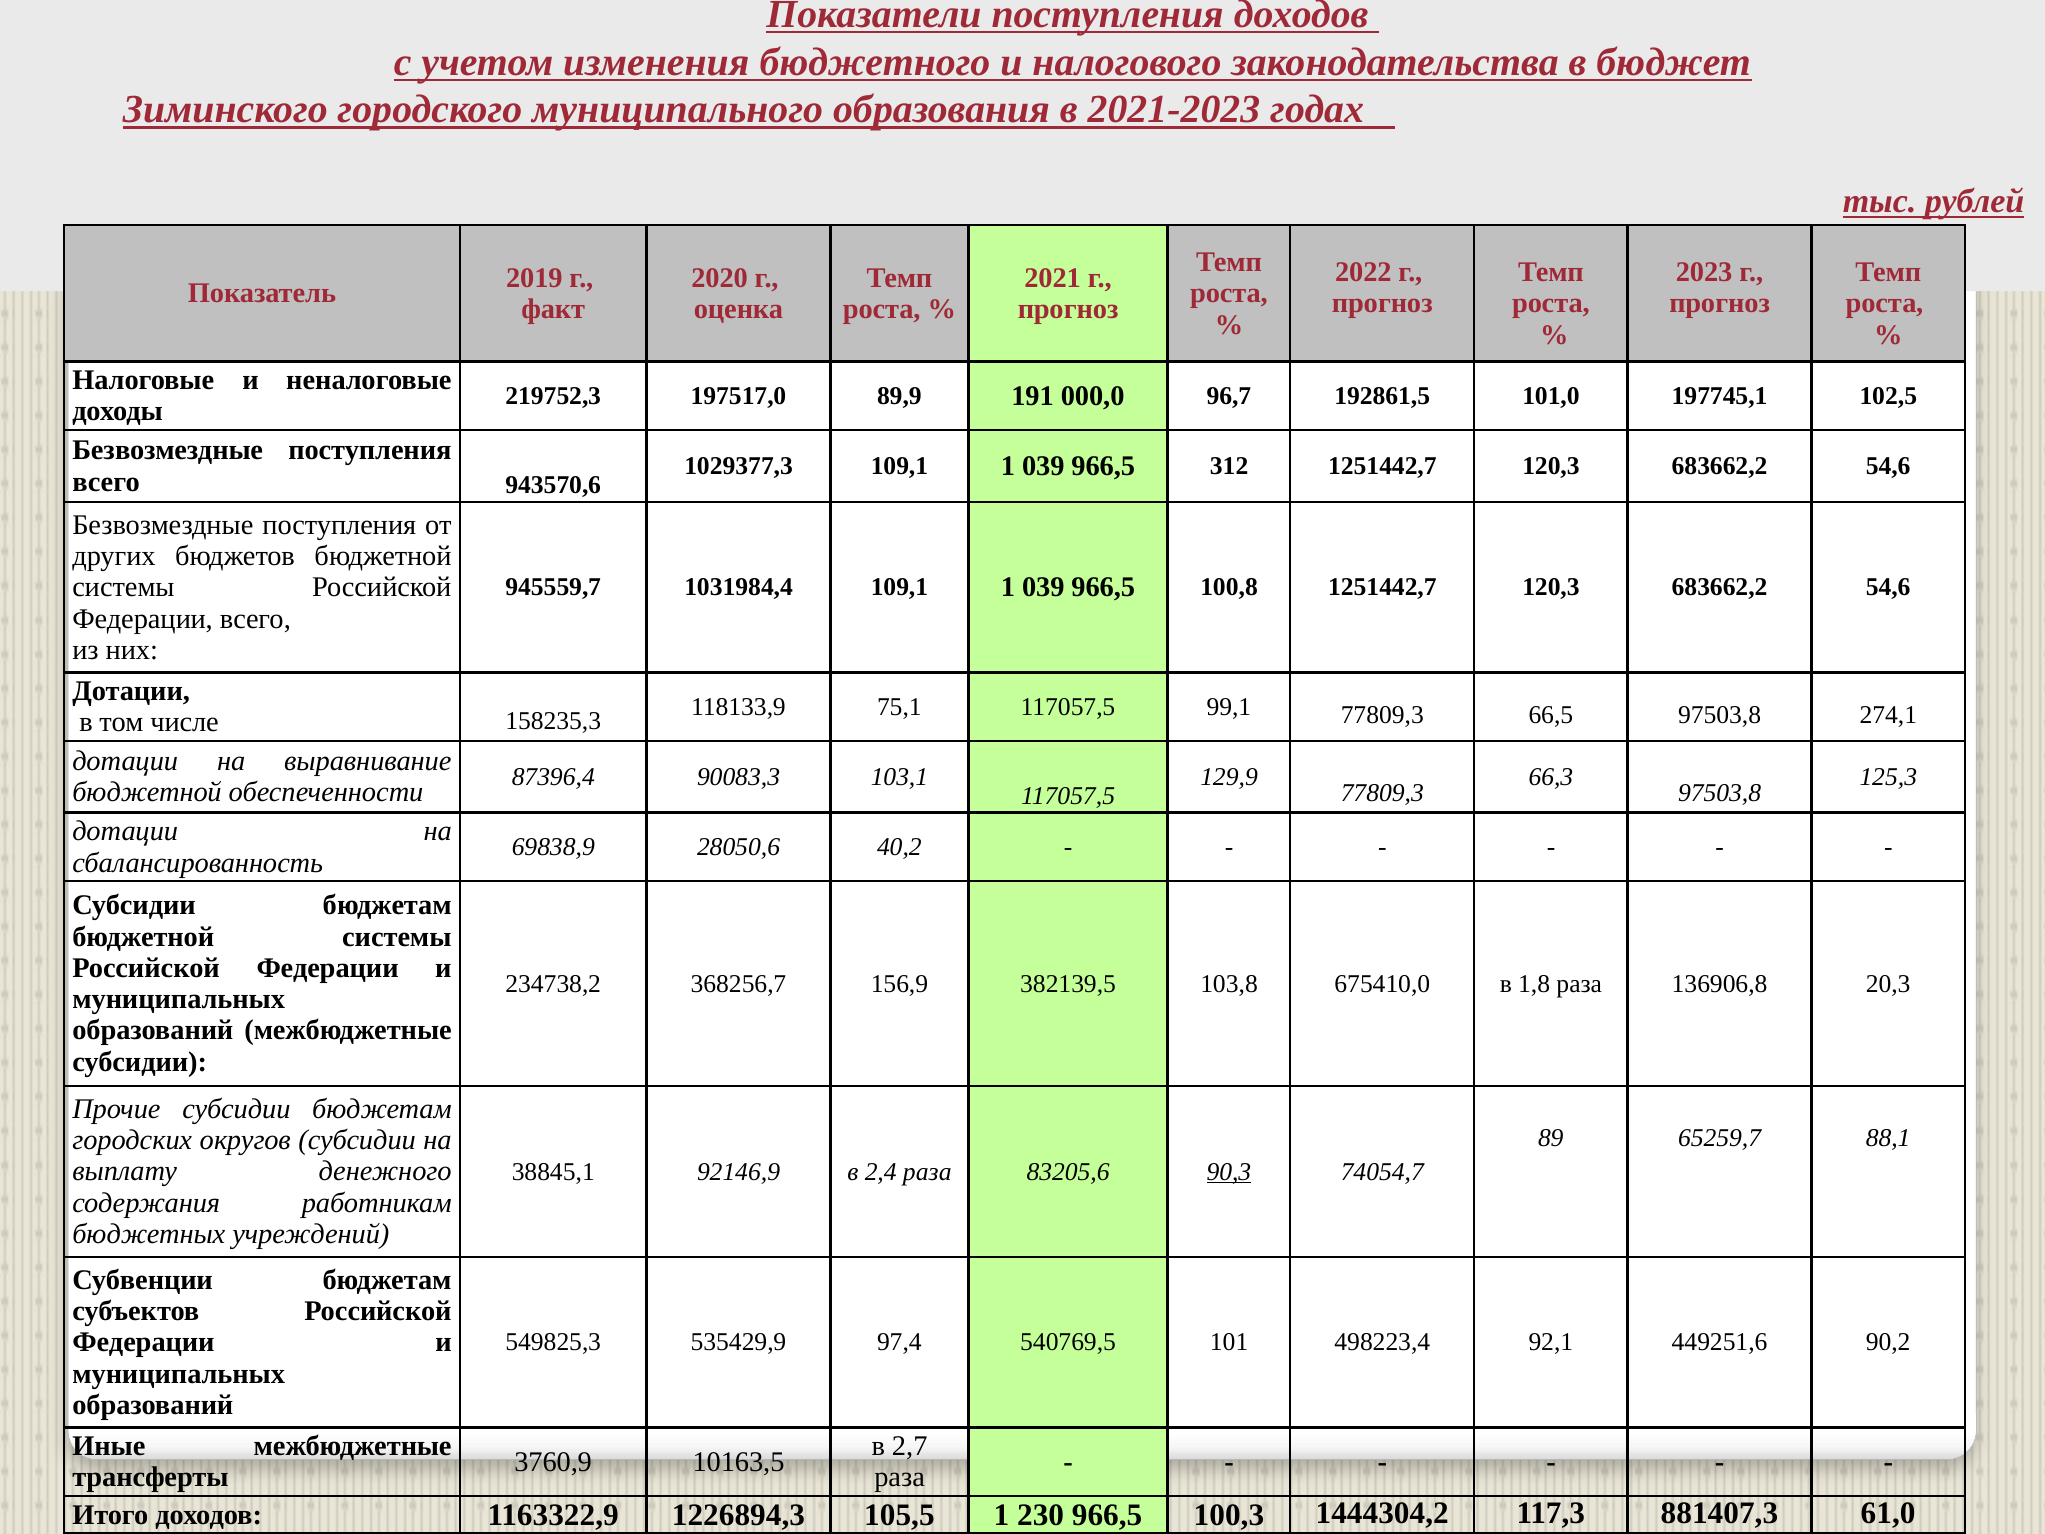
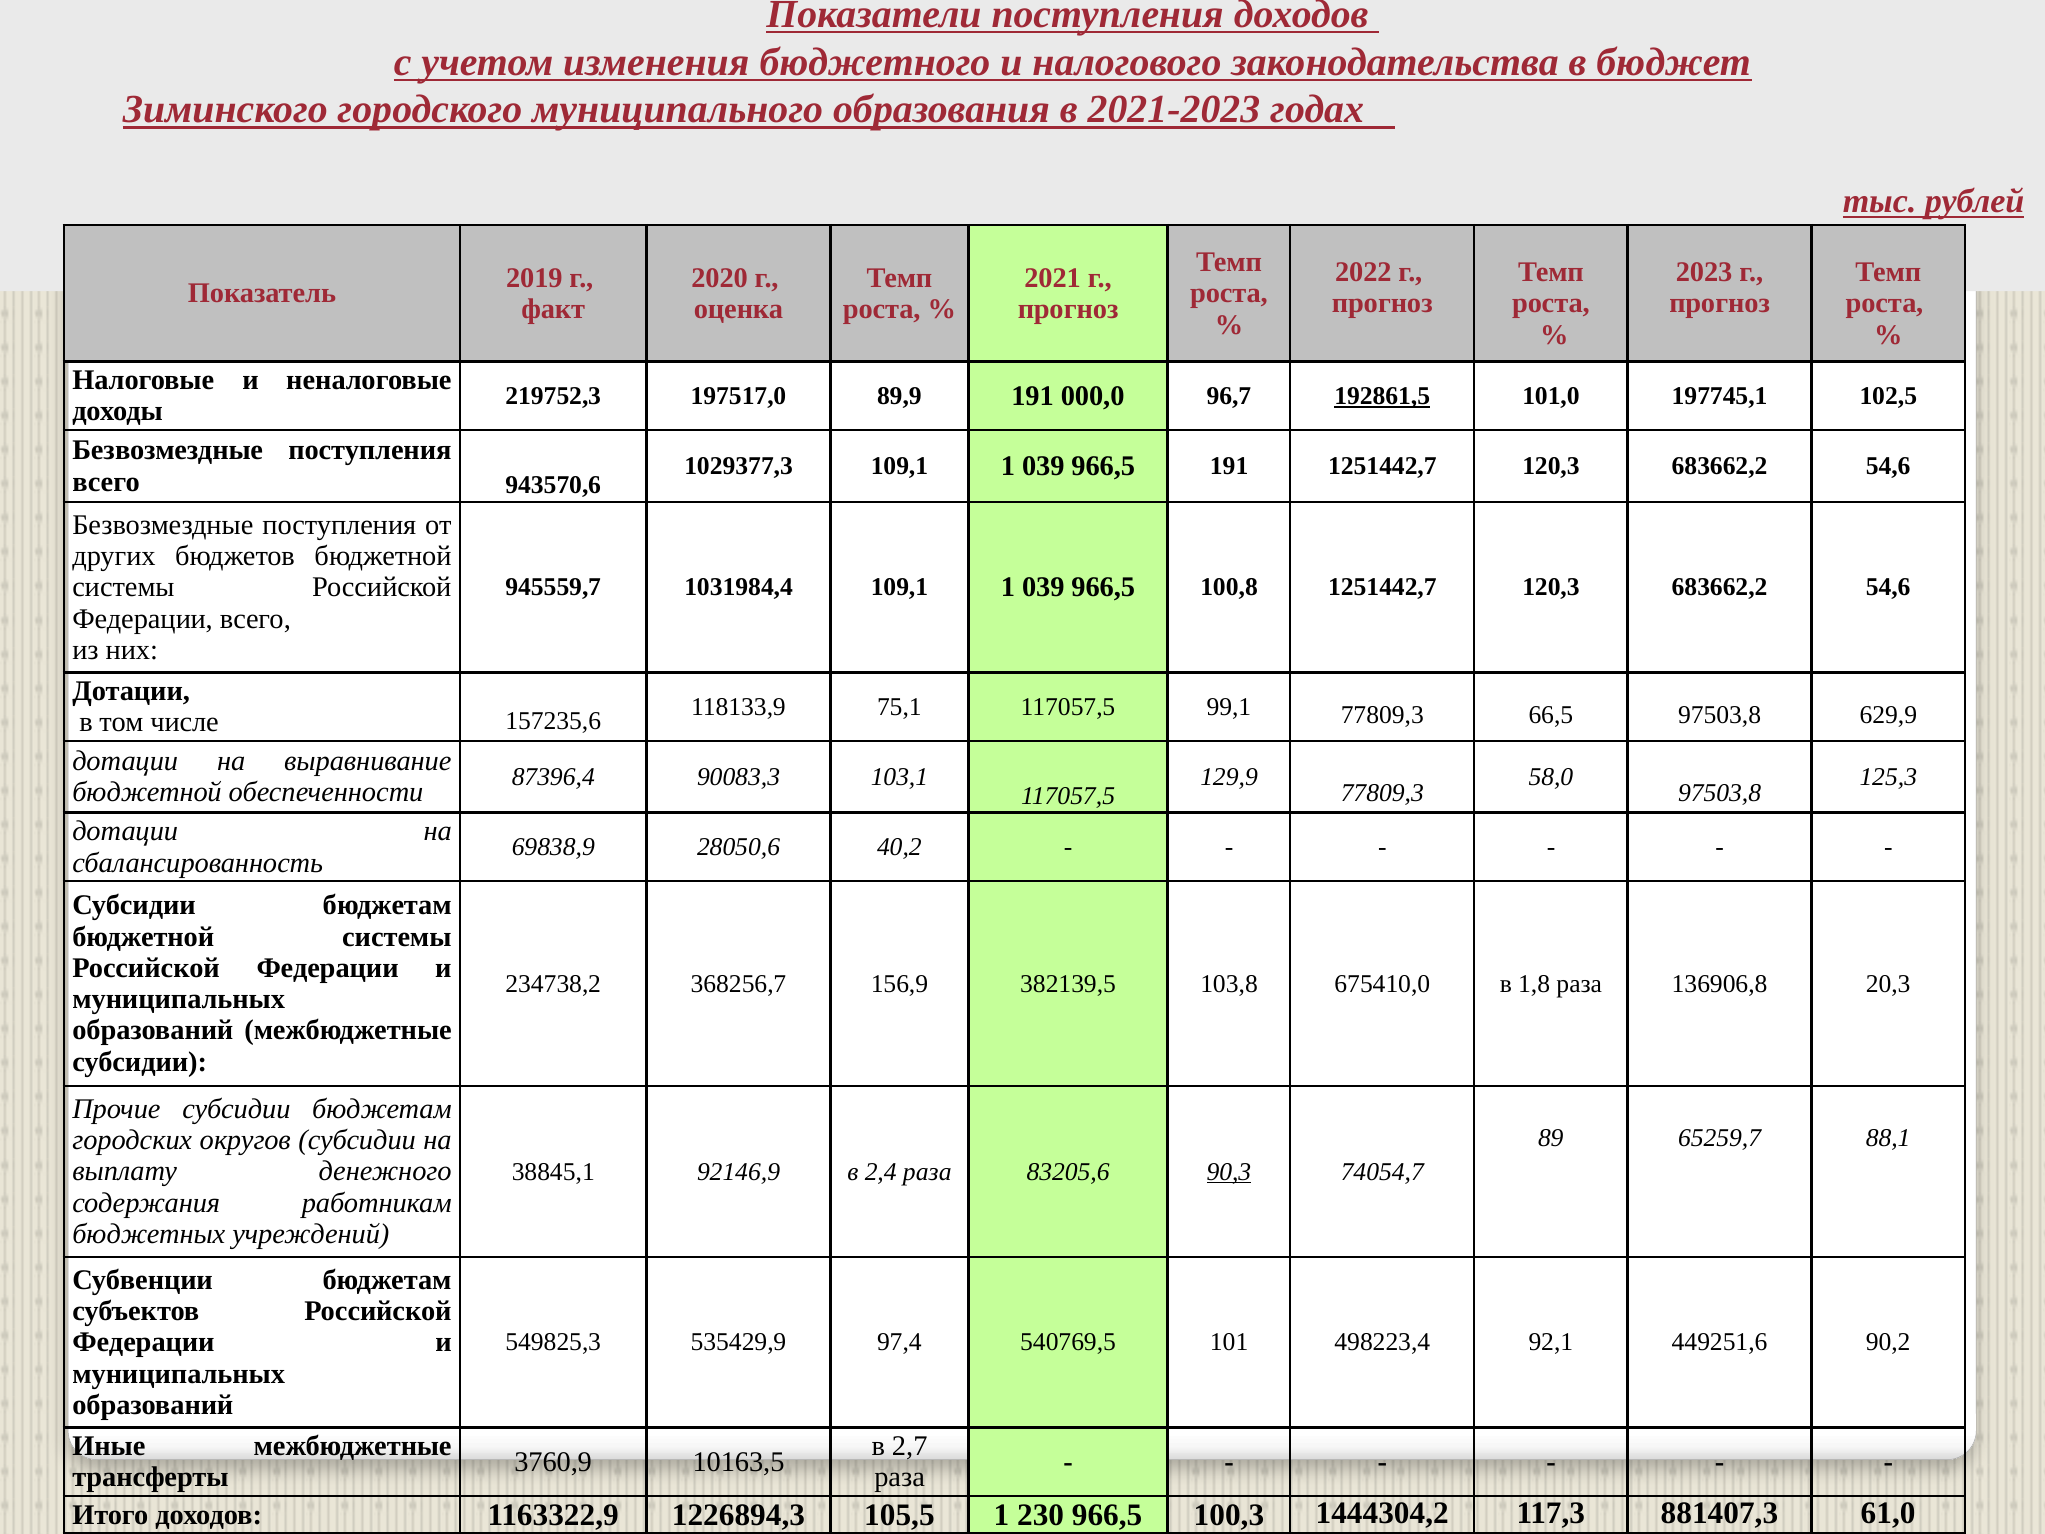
192861,5 underline: none -> present (1382, 396)
966,5 312: 312 -> 191 (1229, 466)
274,1: 274,1 -> 629,9 (1888, 715)
158235,3: 158235,3 -> 157235,6 (553, 721)
66,3: 66,3 -> 58,0 (1551, 777)
